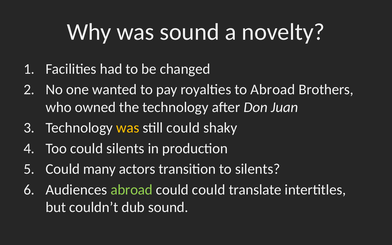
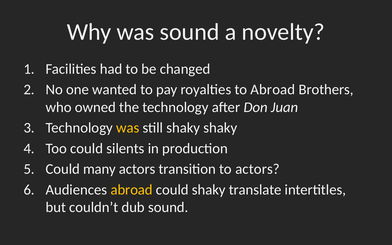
still could: could -> shaky (183, 128)
to silents: silents -> actors (257, 169)
abroad colour: light green -> yellow (132, 190)
could could: could -> shaky (209, 190)
